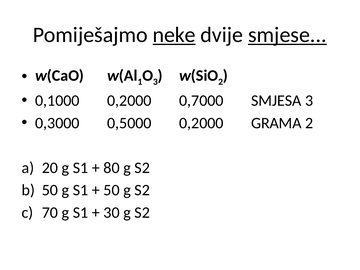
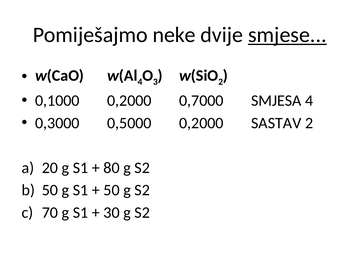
neke underline: present -> none (174, 35)
1: 1 -> 4 (140, 82)
SMJESA 3: 3 -> 4 (309, 101)
GRAMA: GRAMA -> SASTAV (276, 123)
